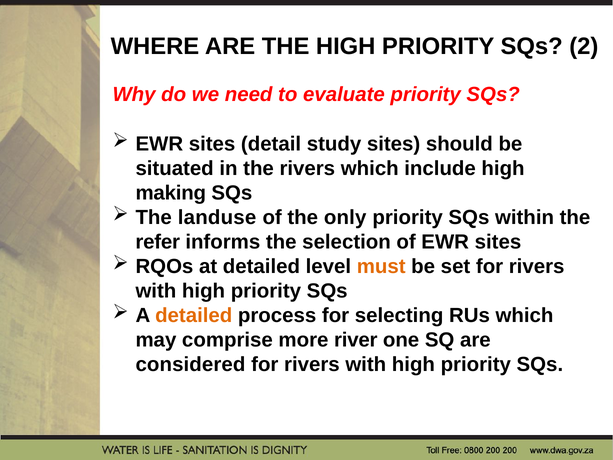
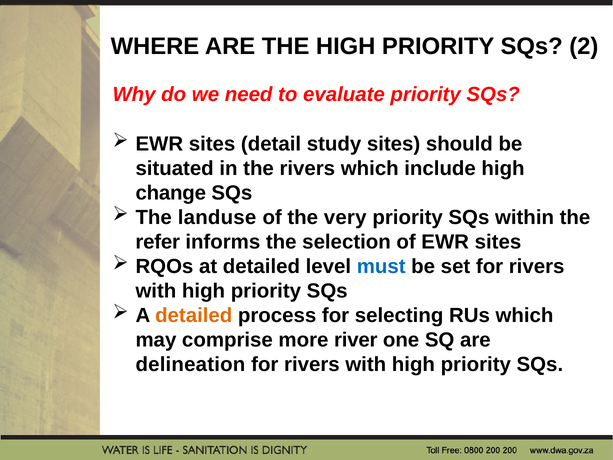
making: making -> change (171, 193)
only: only -> very (345, 217)
must colour: orange -> blue (381, 266)
considered: considered -> delineation (190, 364)
